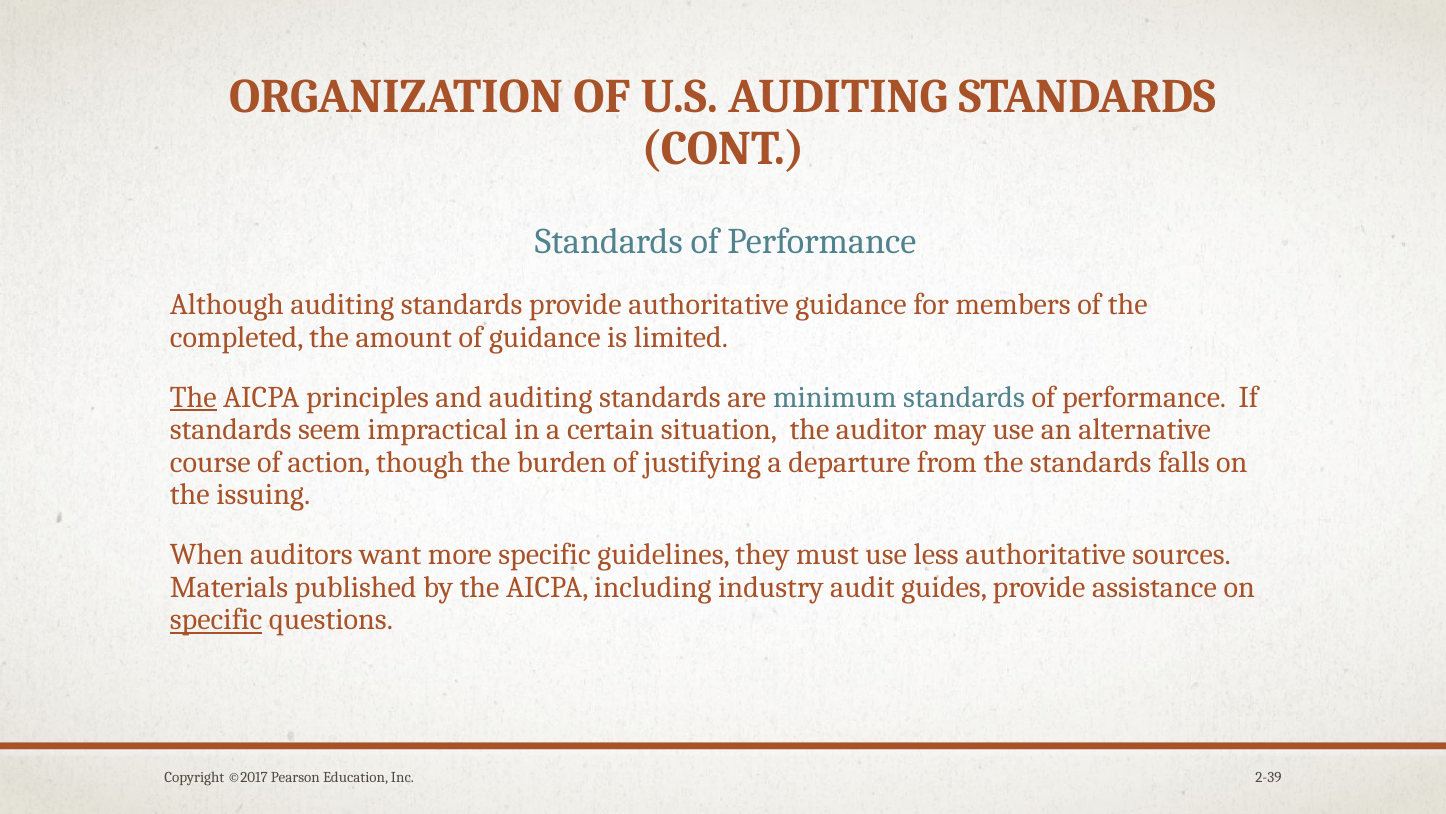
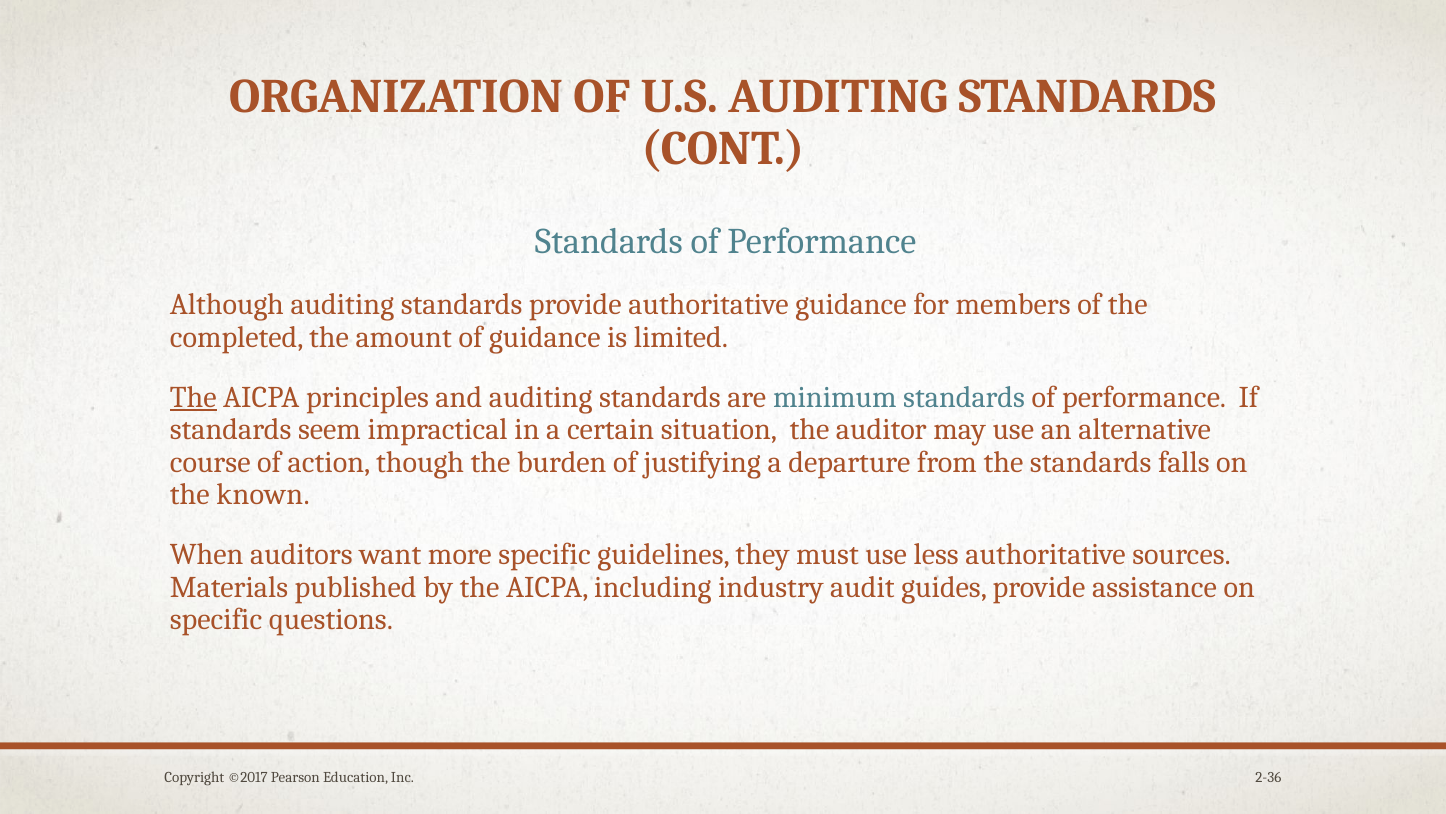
issuing: issuing -> known (263, 495)
specific underline: present -> none (216, 619)
2-39: 2-39 -> 2-36 (1268, 777)
